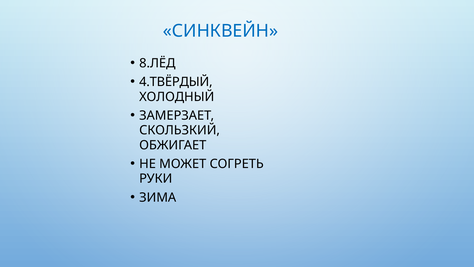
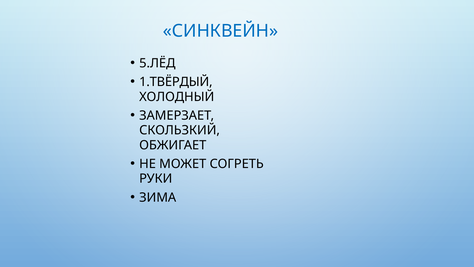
8.ЛЁД: 8.ЛЁД -> 5.ЛЁД (157, 63)
4.ТВЁРДЫЙ: 4.ТВЁРДЫЙ -> 1.ТВЁРДЫЙ (176, 82)
